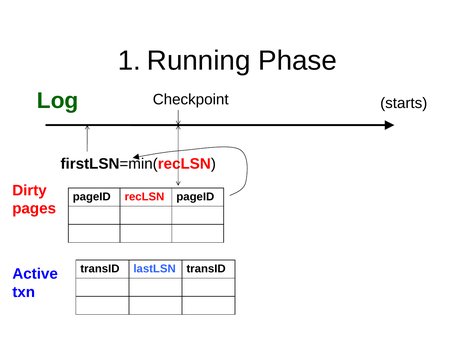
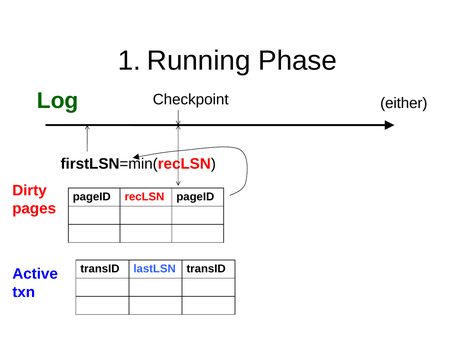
starts: starts -> either (404, 103)
